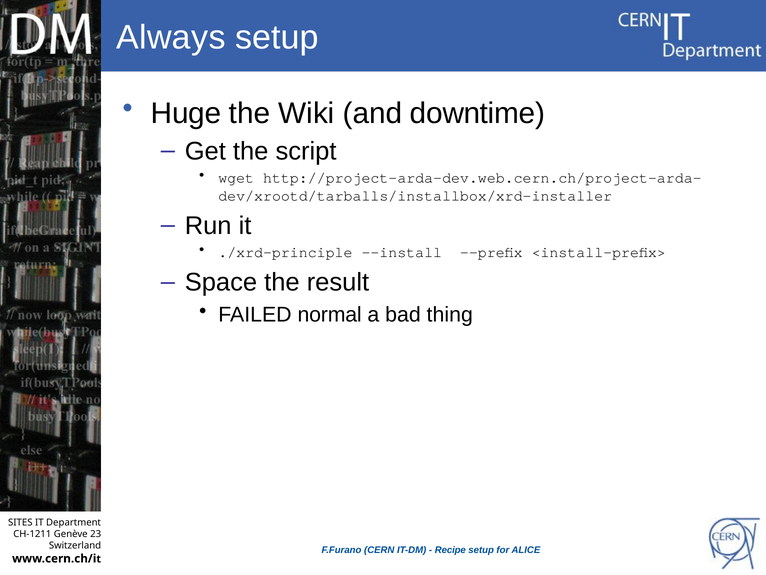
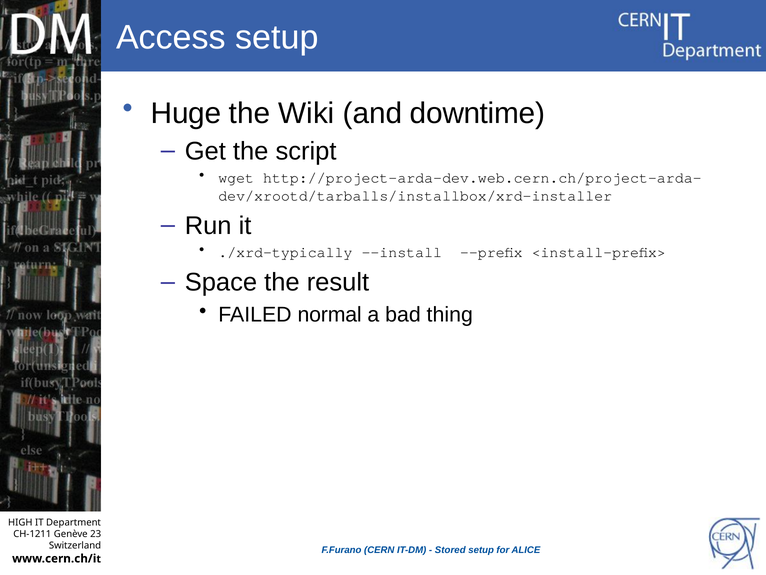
Always: Always -> Access (171, 37)
./xrd-principle: ./xrd-principle -> ./xrd-typically (285, 252)
SITES: SITES -> HIGH (20, 522)
Recipe: Recipe -> Stored (450, 550)
